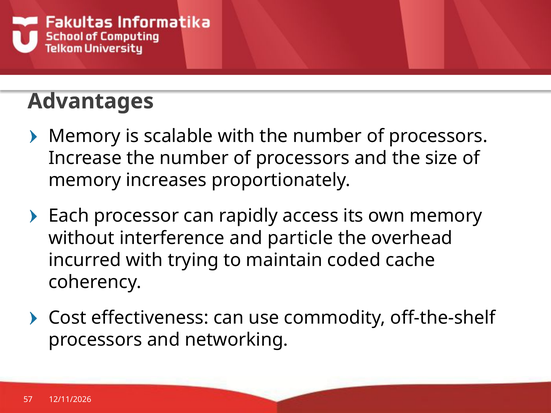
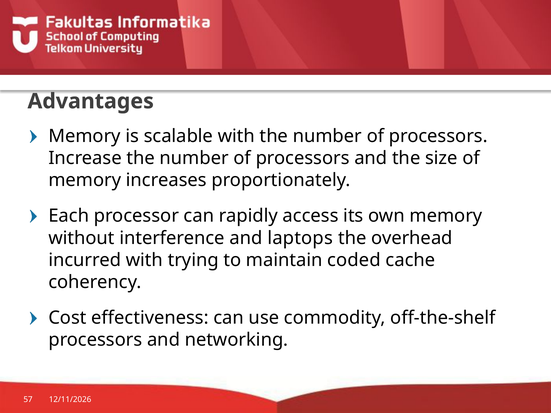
particle: particle -> laptops (300, 238)
